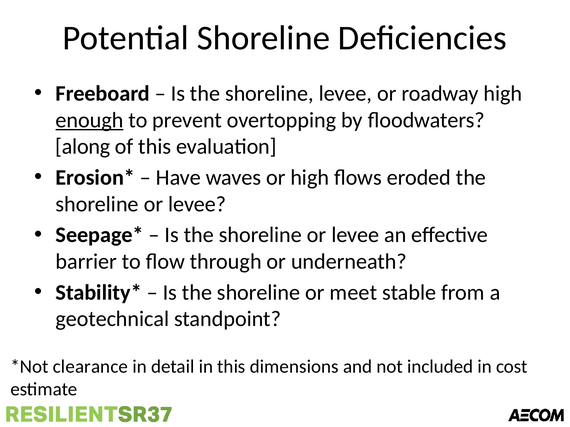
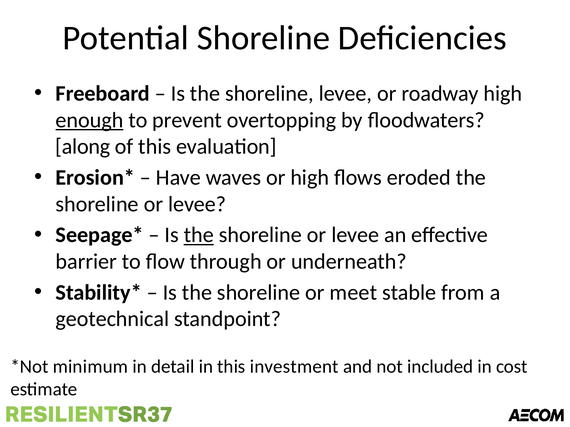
the underline: none -> present (199, 235)
clearance: clearance -> minimum (90, 367)
dimensions: dimensions -> investment (294, 367)
